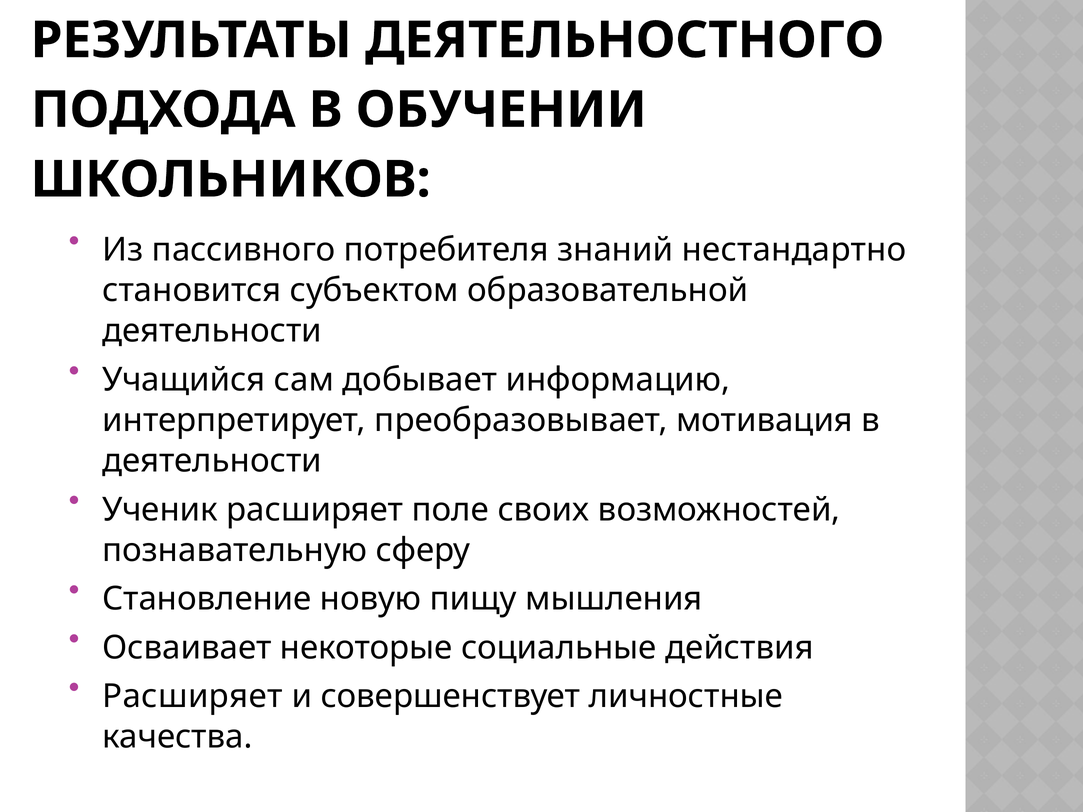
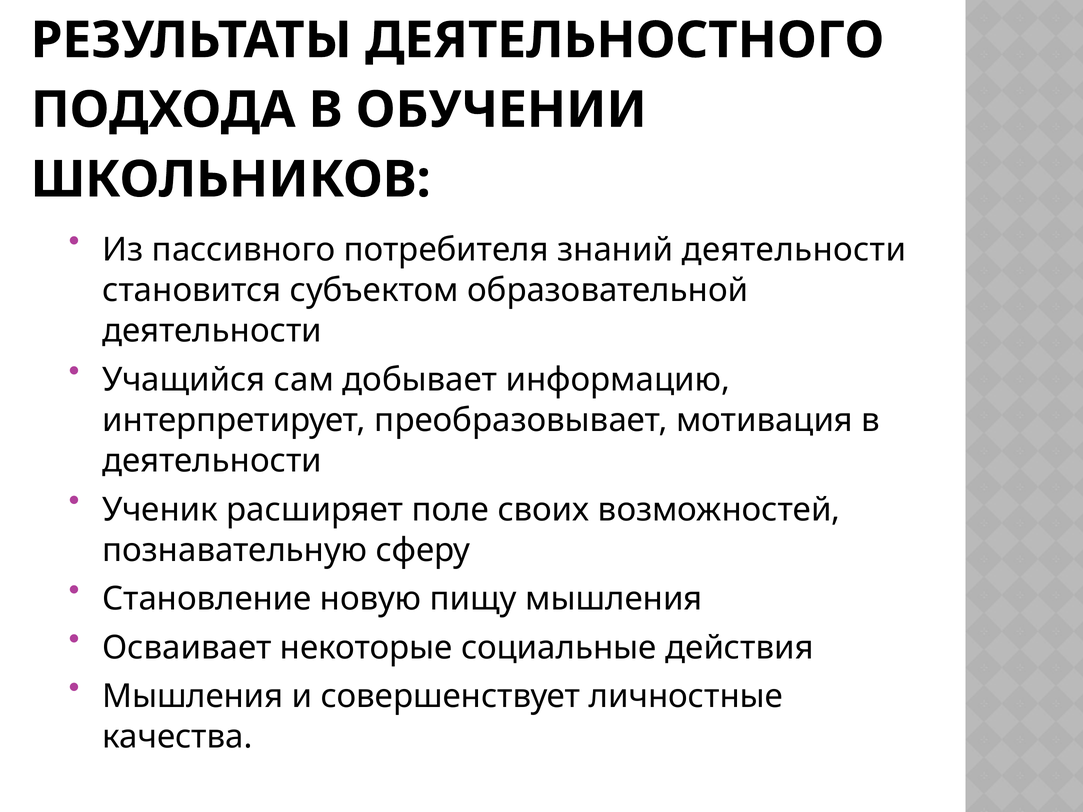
знаний нестандартно: нестандартно -> деятельности (794, 250)
Расширяет: Расширяет -> Мышления (193, 697)
